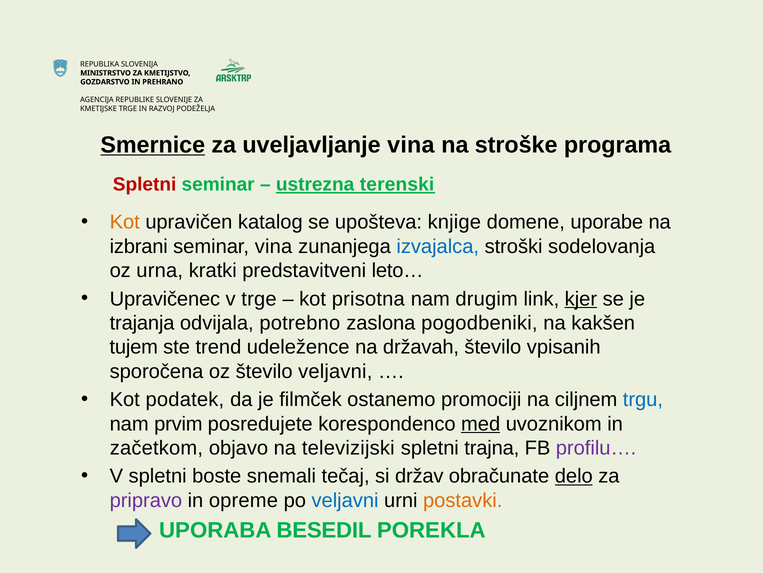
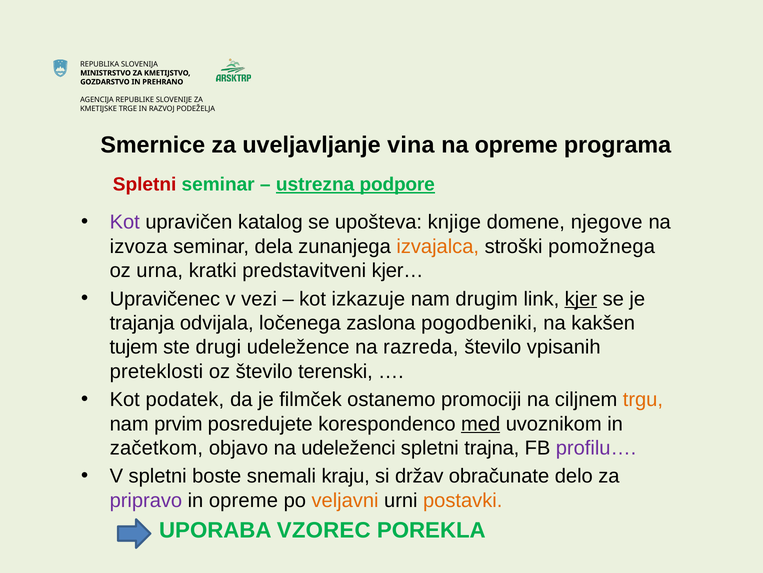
Smernice underline: present -> none (153, 145)
na stroške: stroške -> opreme (516, 145)
terenski: terenski -> podpore (397, 184)
Kot colour: orange -> purple (125, 222)
uporabe: uporabe -> njegove (607, 222)
izbrani: izbrani -> izvoza (139, 246)
seminar vina: vina -> dela (274, 246)
izvajalca colour: blue -> orange (438, 246)
sodelovanja: sodelovanja -> pomožnega (602, 246)
leto…: leto… -> kjer… (398, 270)
v trge: trge -> vezi (259, 299)
prisotna: prisotna -> izkazuje (368, 299)
potrebno: potrebno -> ločenega (300, 323)
trend: trend -> drugi (218, 347)
državah: državah -> razreda (421, 347)
sporočena: sporočena -> preteklosti (156, 371)
število veljavni: veljavni -> terenski (335, 371)
trgu colour: blue -> orange (643, 399)
televizijski: televizijski -> udeleženci (349, 447)
tečaj: tečaj -> kraju (346, 476)
delo underline: present -> none (574, 476)
veljavni colour: blue -> orange (345, 500)
BESEDIL: BESEDIL -> VZOREC (324, 530)
